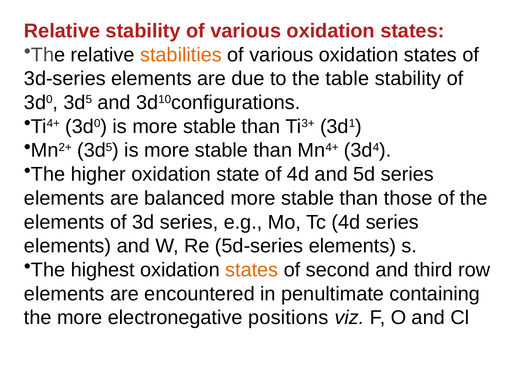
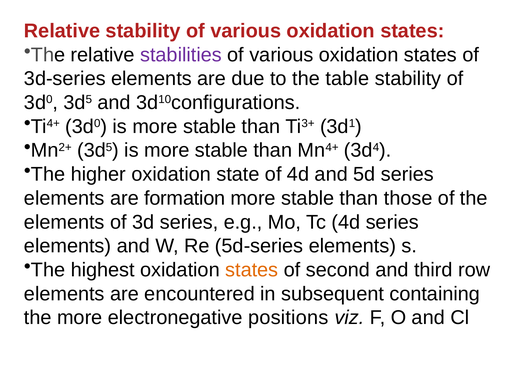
stabilities colour: orange -> purple (181, 55)
balanced: balanced -> formation (185, 198)
penultimate: penultimate -> subsequent (333, 294)
